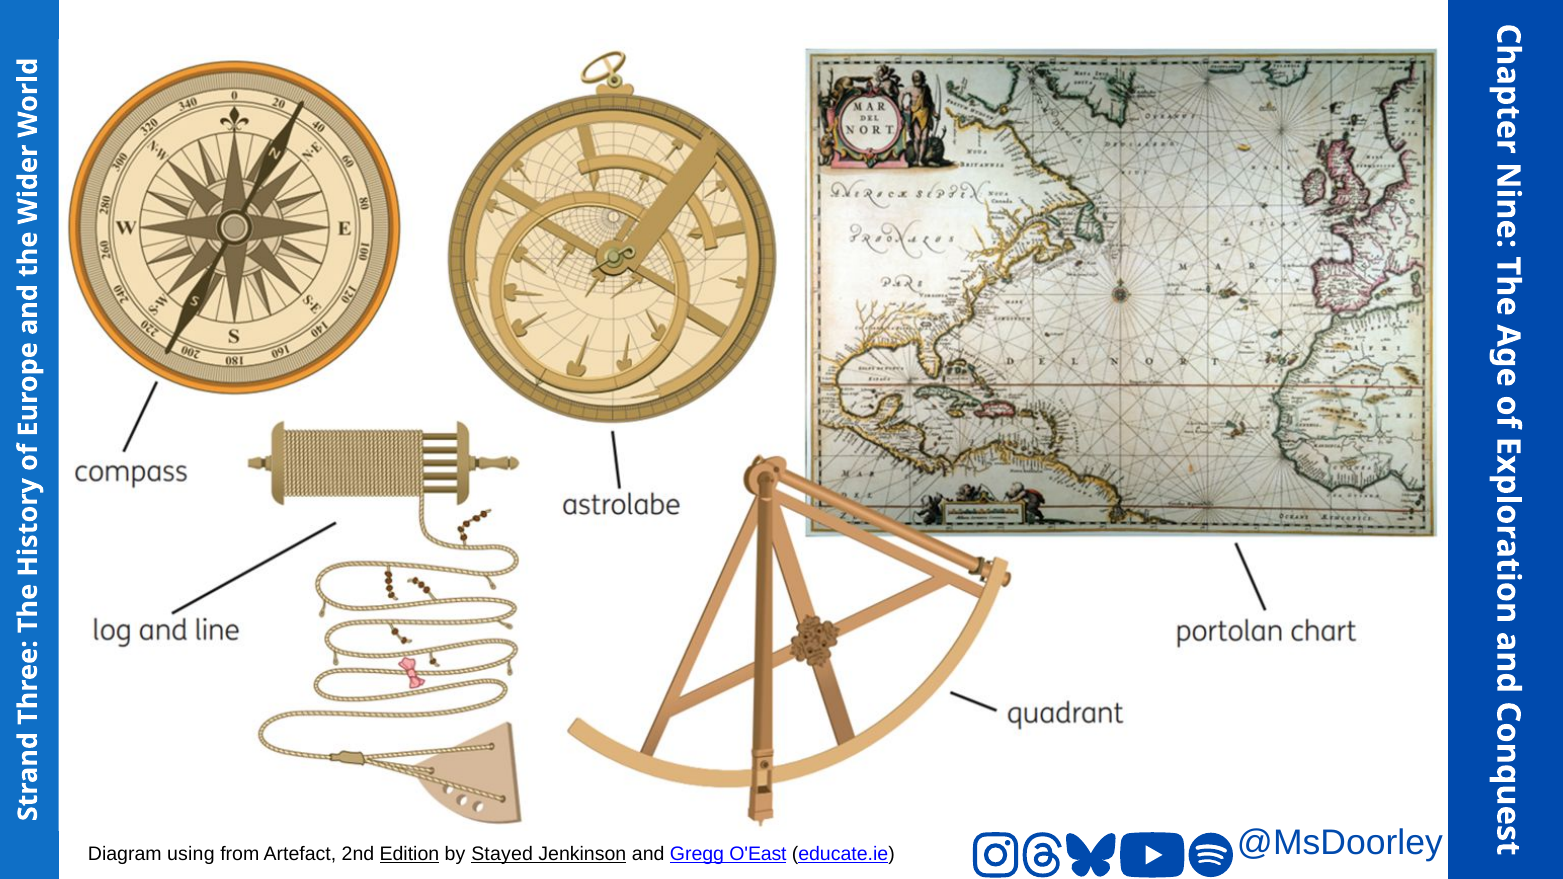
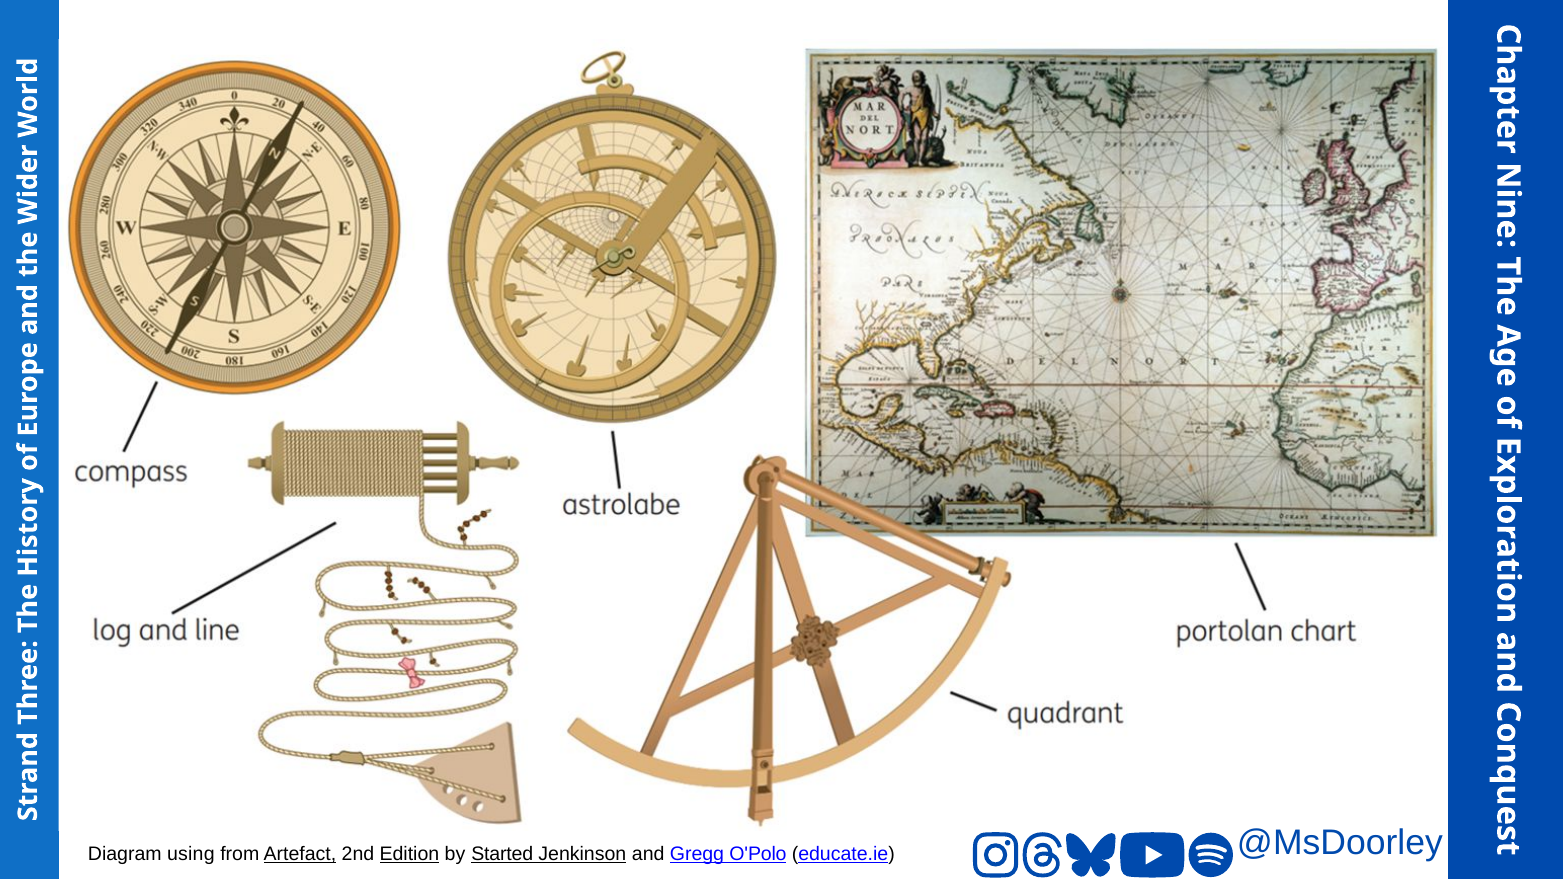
Artefact underline: none -> present (300, 854)
Stayed: Stayed -> Started (502, 854)
O'East: O'East -> O'Polo (758, 854)
